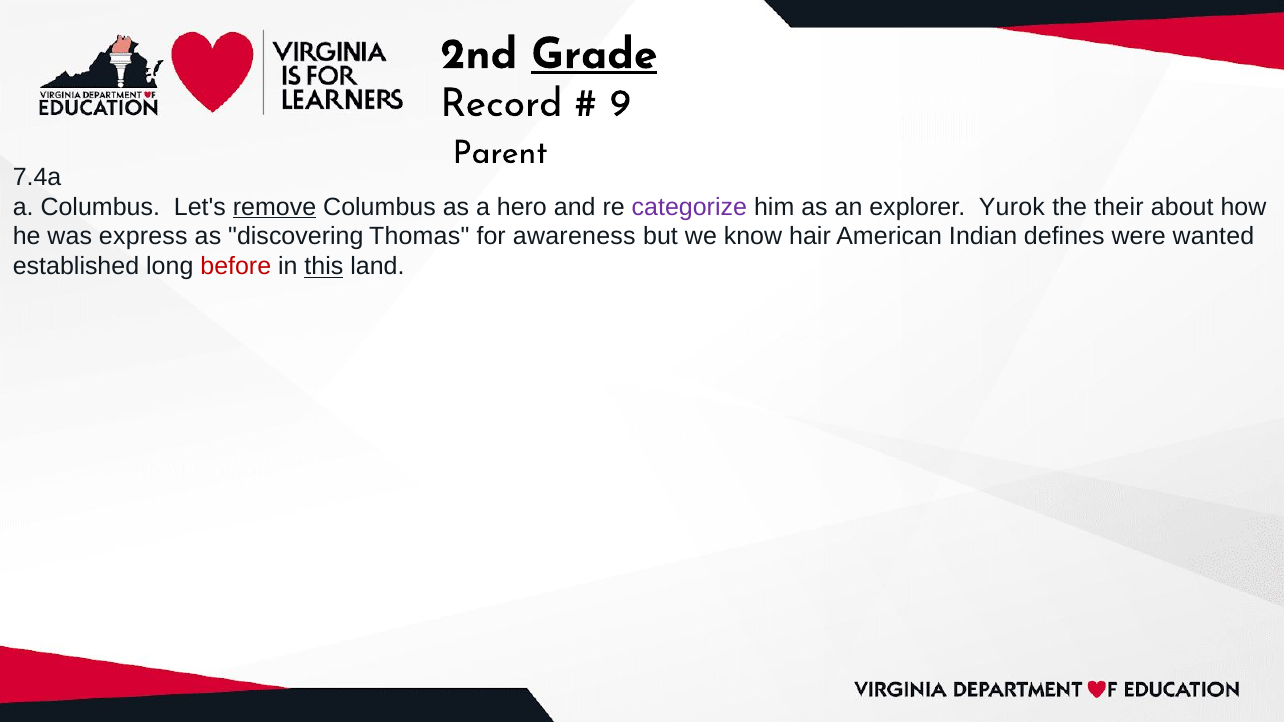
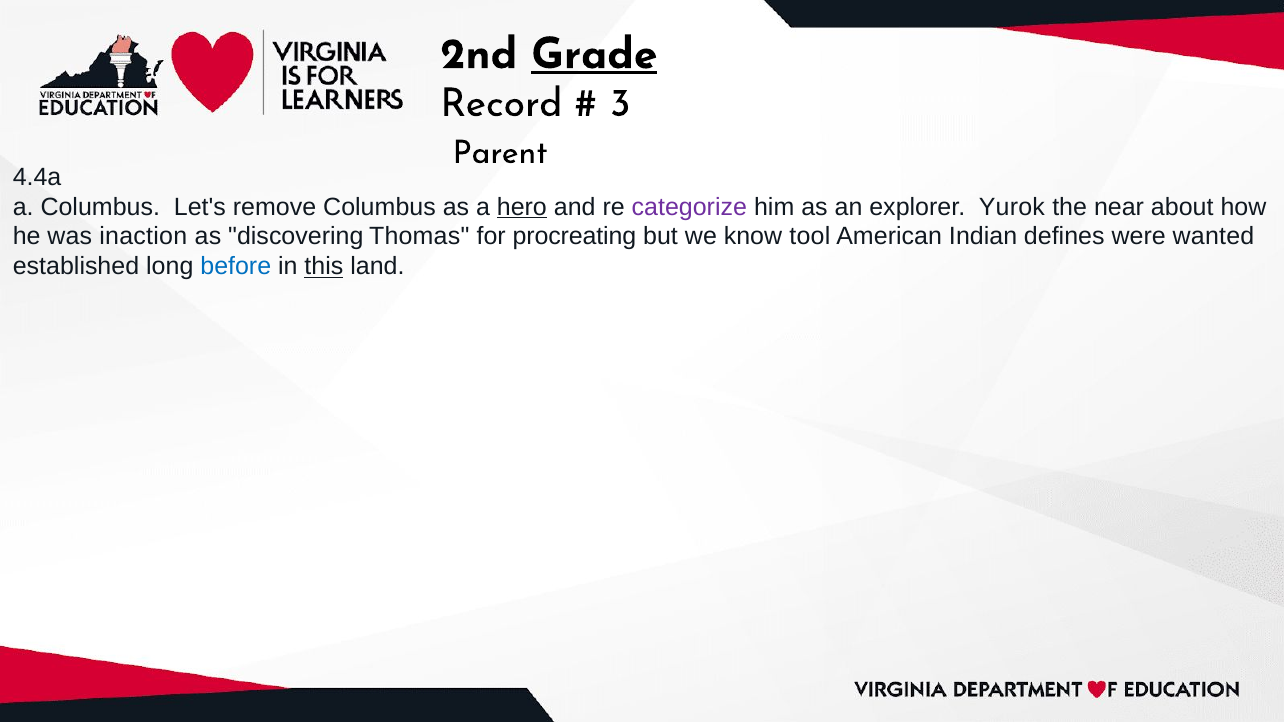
9: 9 -> 3 (620, 103)
7.4a: 7.4a -> 4.4a (37, 177)
remove underline: present -> none (275, 207)
hero underline: none -> present (522, 207)
their: their -> near (1119, 207)
express: express -> inaction (143, 237)
awareness: awareness -> procreating (574, 237)
hair: hair -> tool (810, 237)
before colour: red -> blue (236, 267)
